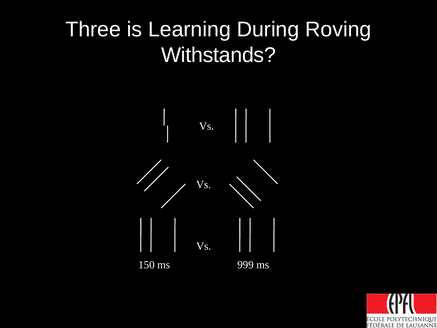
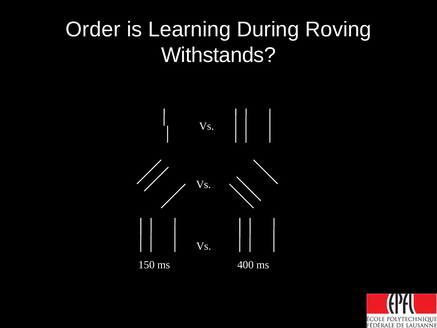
Three: Three -> Order (93, 30)
999: 999 -> 400 (245, 265)
